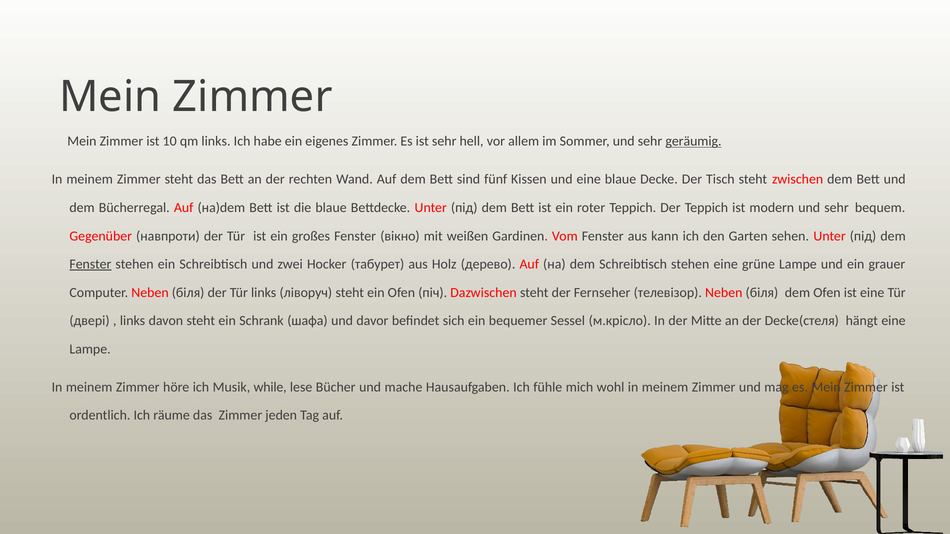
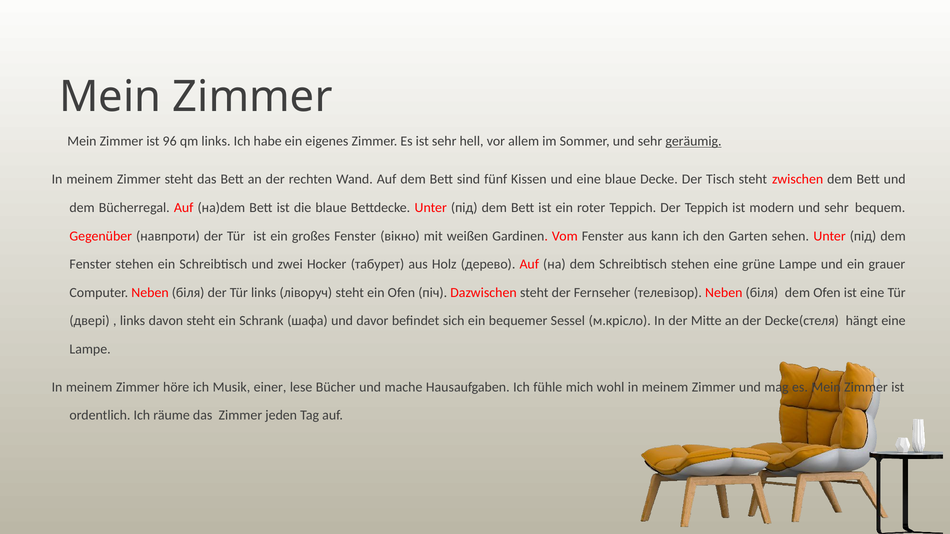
10: 10 -> 96 (170, 141)
Fenster underline: present -> none (90, 264)
while: while -> einer (270, 387)
